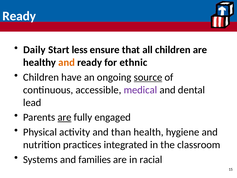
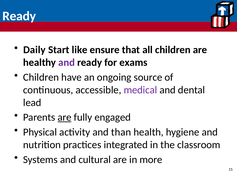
less: less -> like (80, 50)
and colour: orange -> purple (67, 62)
ethnic: ethnic -> exams (133, 62)
source underline: present -> none (148, 77)
families: families -> cultural (95, 159)
racial: racial -> more (151, 159)
